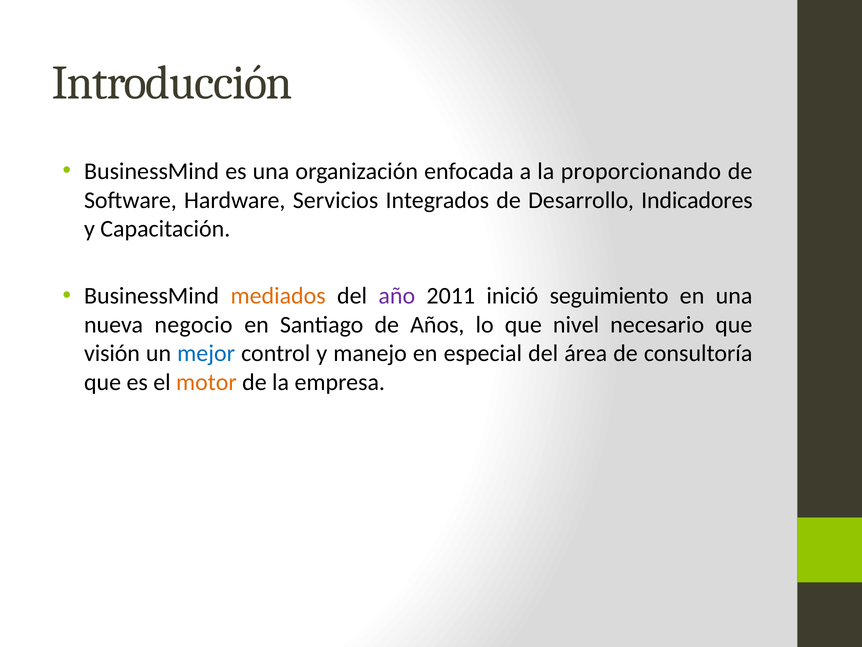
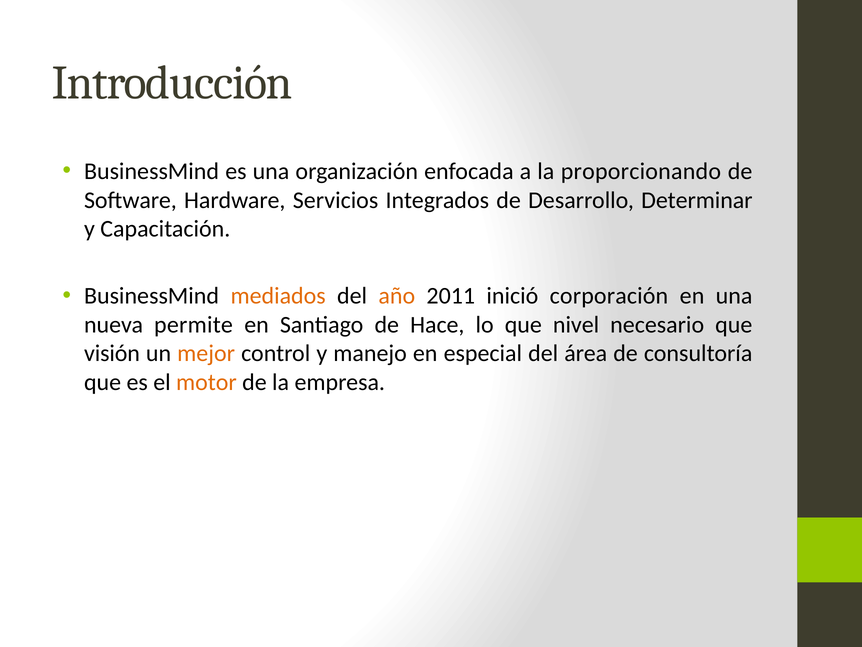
Indicadores: Indicadores -> Determinar (697, 200)
año colour: purple -> orange (397, 296)
seguimiento: seguimiento -> corporación (609, 296)
negocio: negocio -> permite (194, 325)
Años: Años -> Hace (437, 325)
mejor colour: blue -> orange (206, 353)
